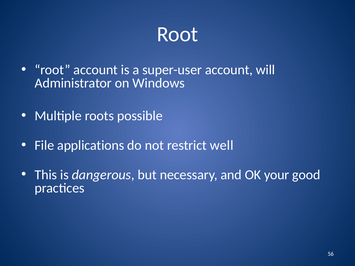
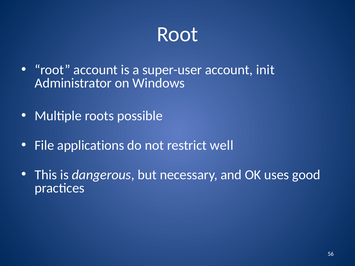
will: will -> init (265, 70)
your: your -> uses (277, 175)
